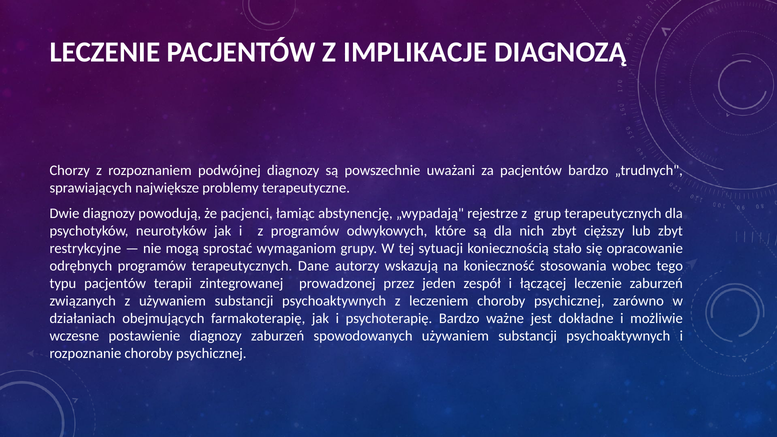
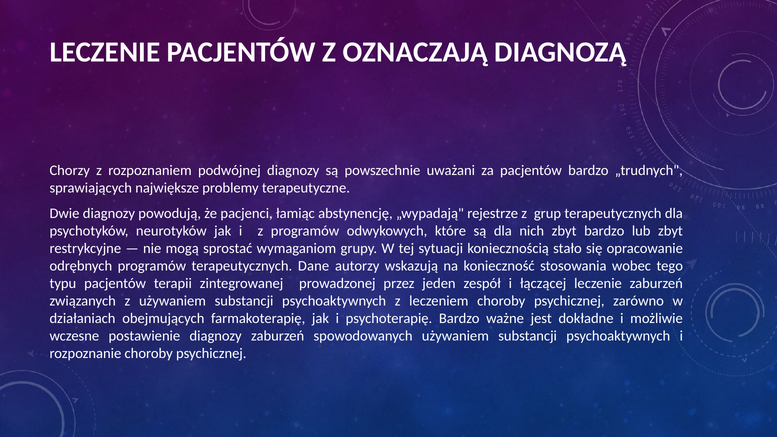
IMPLIKACJE: IMPLIKACJE -> OZNACZAJĄ (415, 52)
zbyt cięższy: cięższy -> bardzo (604, 231)
